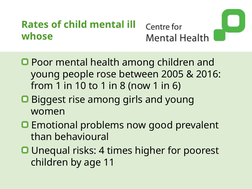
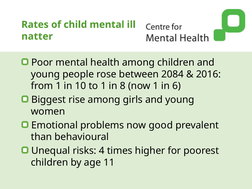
whose: whose -> natter (37, 36)
2005: 2005 -> 2084 (173, 74)
